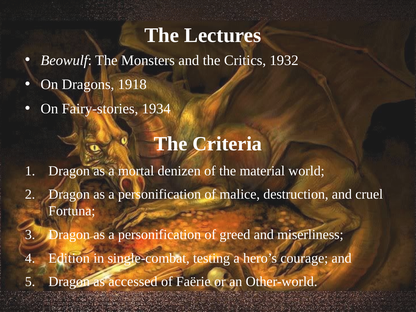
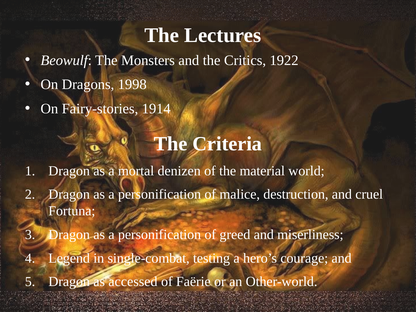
1932: 1932 -> 1922 (284, 60)
1918: 1918 -> 1998 (132, 85)
1934: 1934 -> 1914 (156, 109)
Edition: Edition -> Legend (69, 258)
